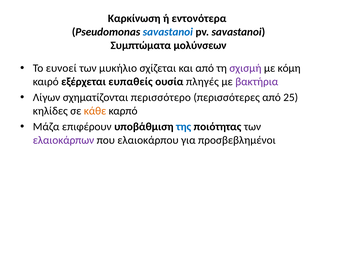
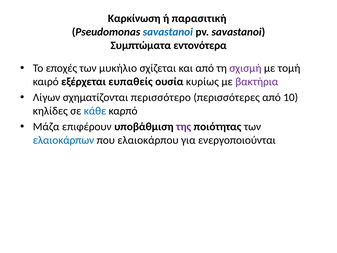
εντονότερα: εντονότερα -> παρασιτική (199, 18)
μολύνσεων: μολύνσεων -> εντονότερα (200, 45)
ευνοεί: ευνοεί -> εποχές (61, 68)
κόμη: κόμη -> τομή (289, 68)
πληγές: πληγές -> κυρίως (202, 82)
25: 25 -> 10 (291, 97)
κάθε colour: orange -> blue (95, 111)
της colour: blue -> purple (184, 127)
ελαιοκάρπων colour: purple -> blue (64, 140)
προσβεβλημένοι: προσβεβλημένοι -> ενεργοποιούνται (237, 140)
